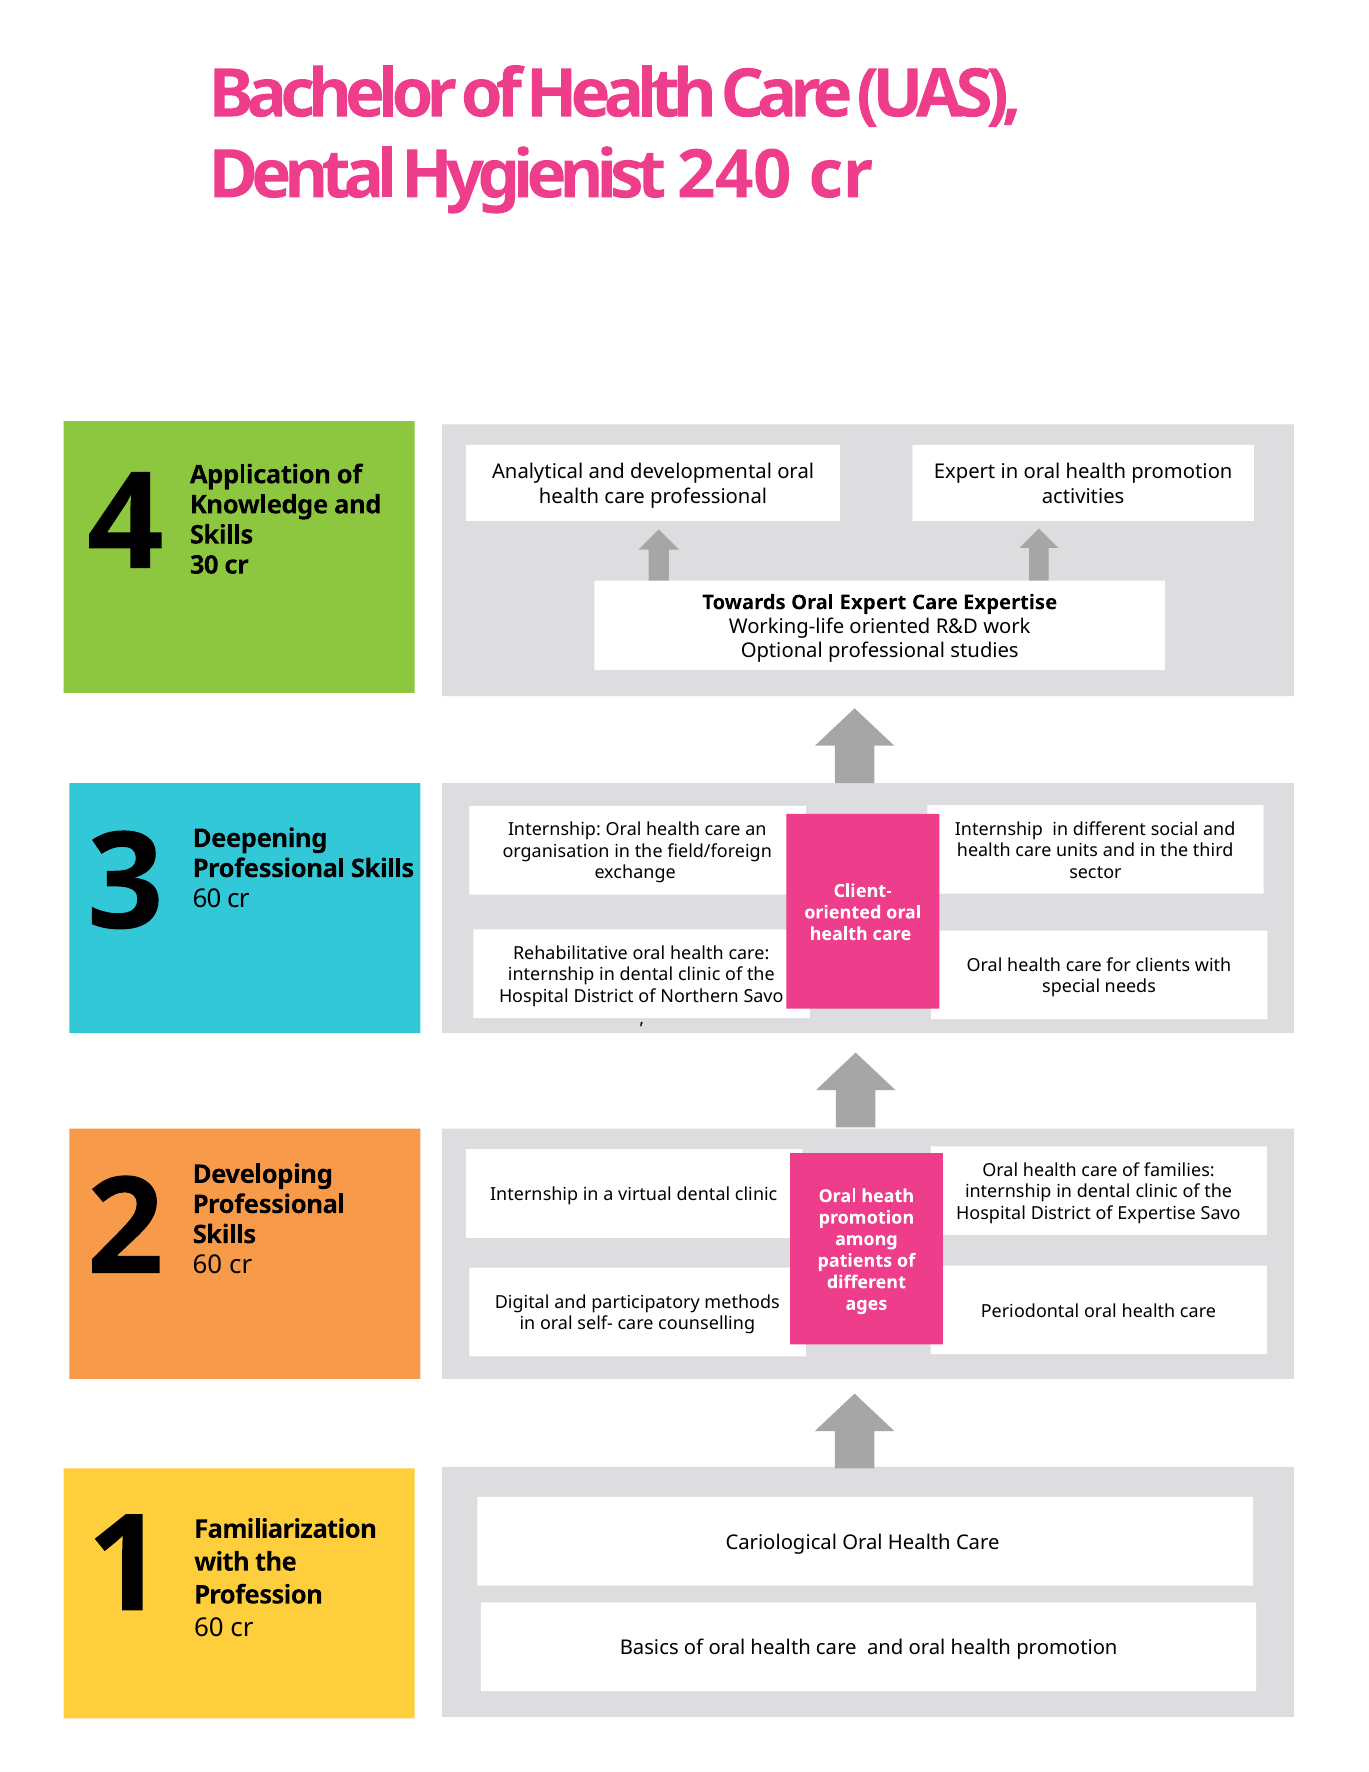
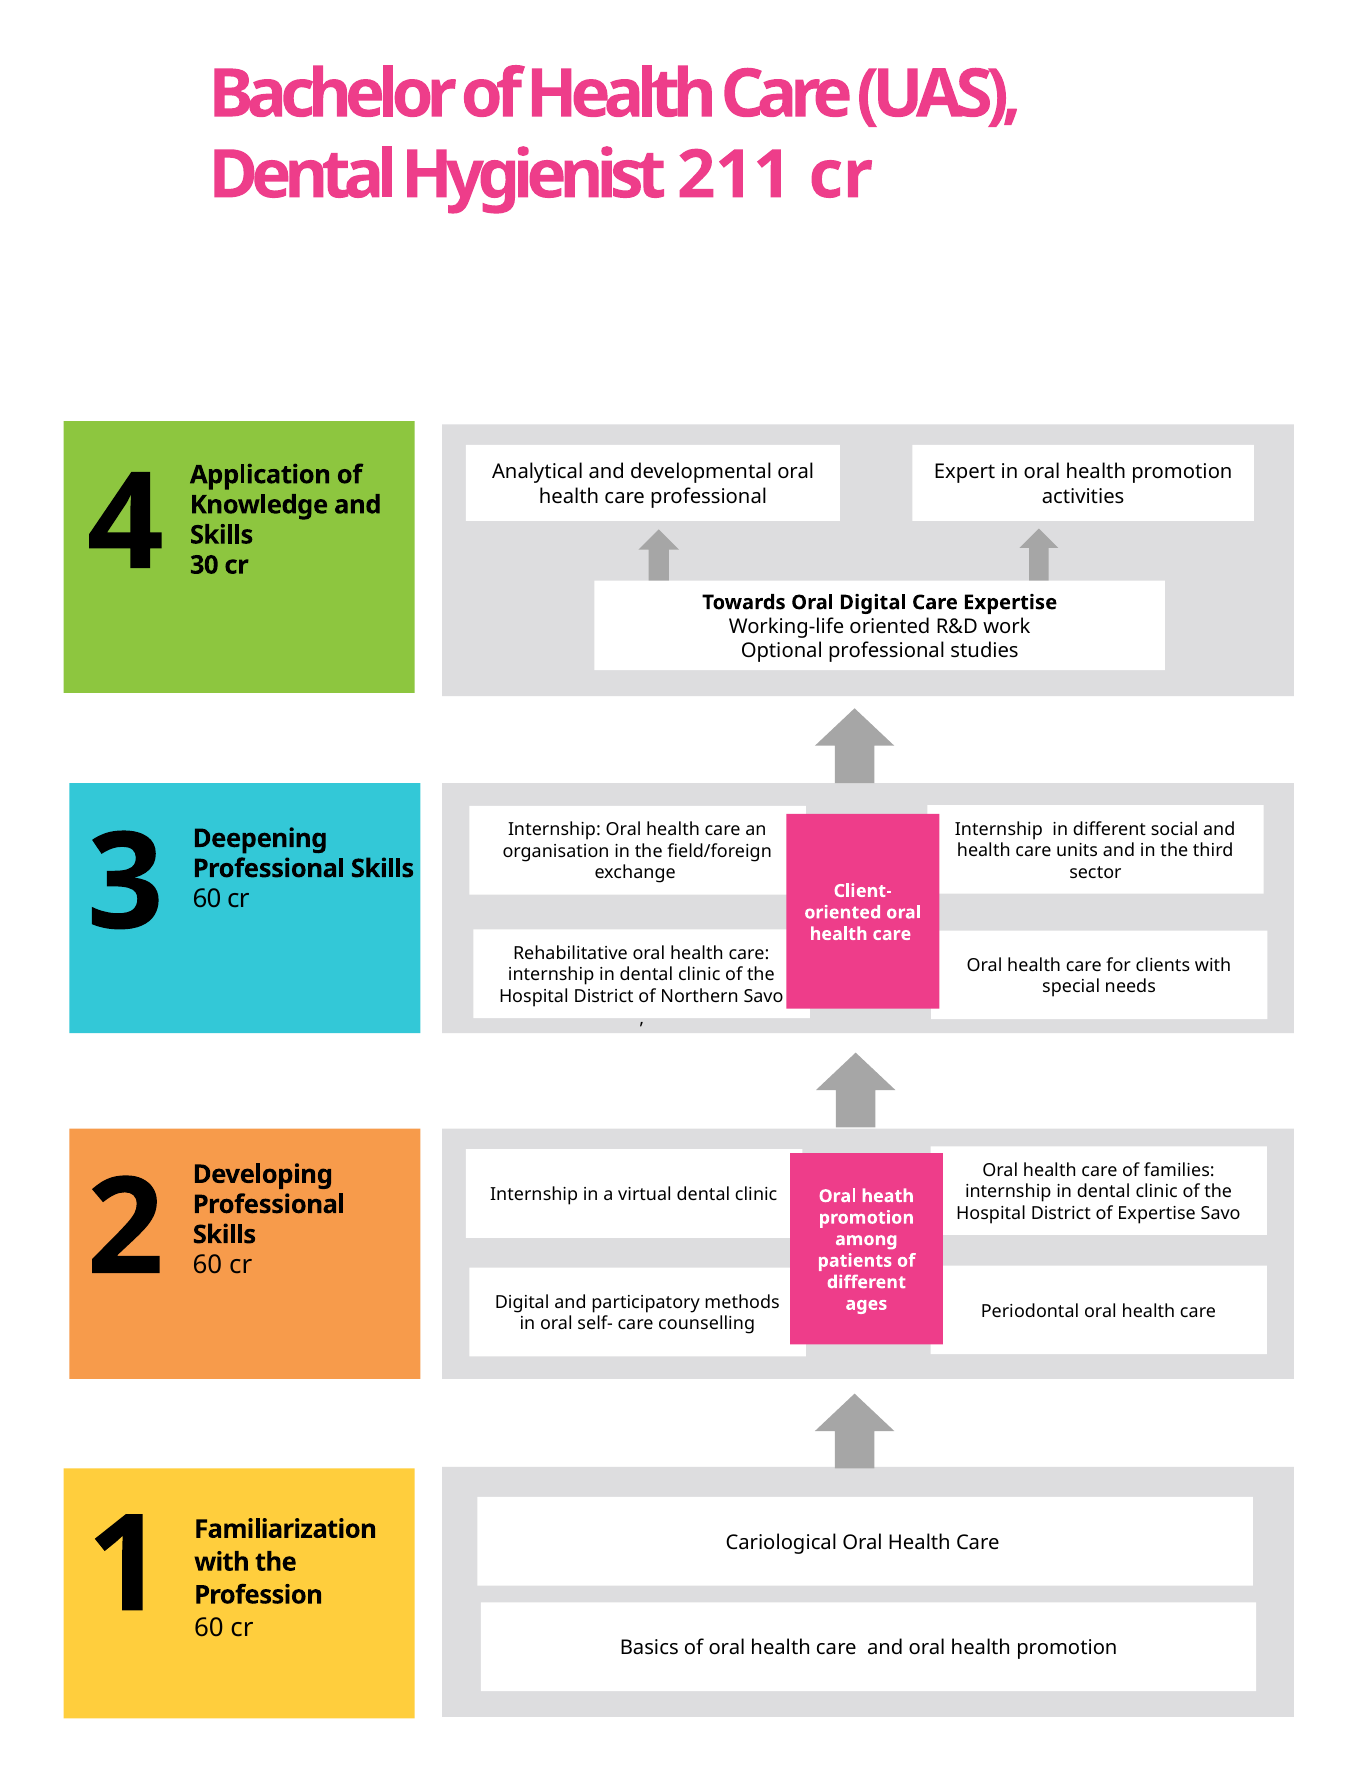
240: 240 -> 211 (734, 175)
Oral Expert: Expert -> Digital (873, 603)
